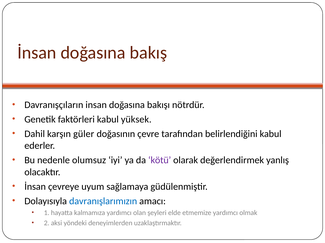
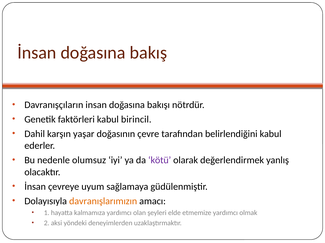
yüksek: yüksek -> birincil (136, 120)
güler: güler -> yaşar (84, 134)
davranışlarımızın colour: blue -> orange (103, 202)
